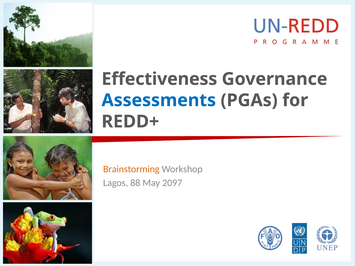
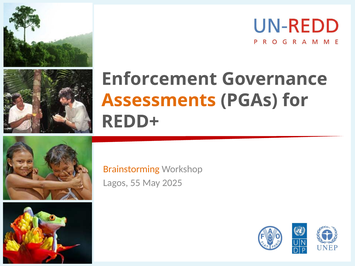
Effectiveness: Effectiveness -> Enforcement (159, 79)
Assessments colour: blue -> orange (159, 100)
88: 88 -> 55 (135, 183)
2097: 2097 -> 2025 (172, 183)
